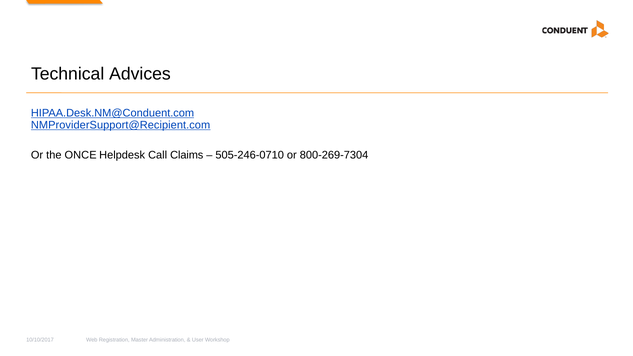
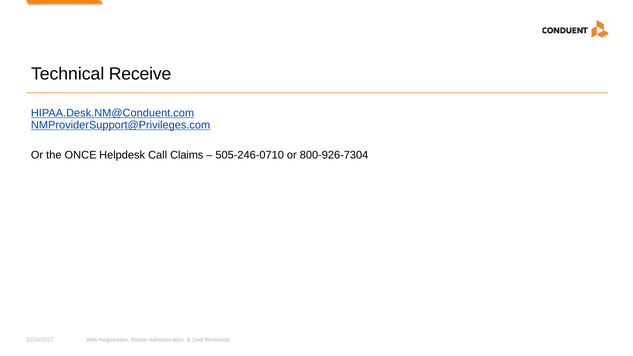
Advices: Advices -> Receive (140, 74)
NMProviderSupport@Recipient.com: NMProviderSupport@Recipient.com -> NMProviderSupport@Privileges.com (121, 125)
800-269-7304: 800-269-7304 -> 800-926-7304 (334, 155)
